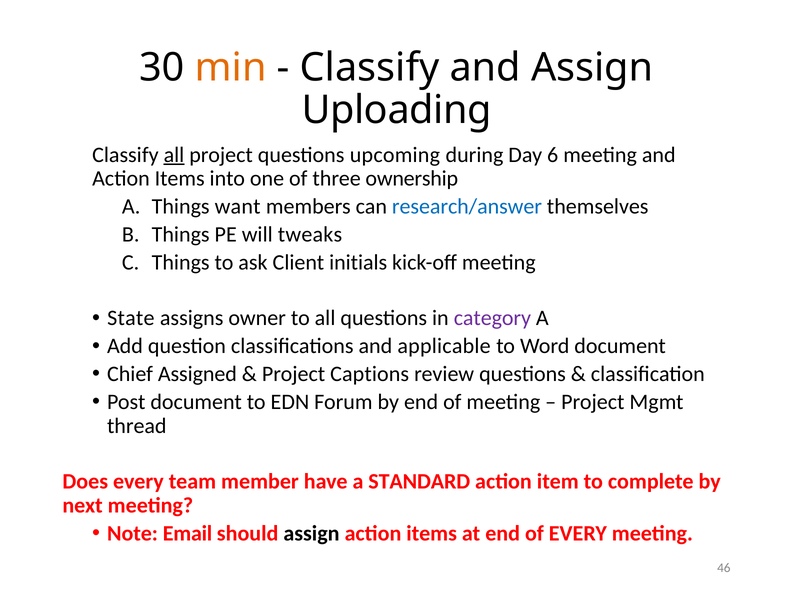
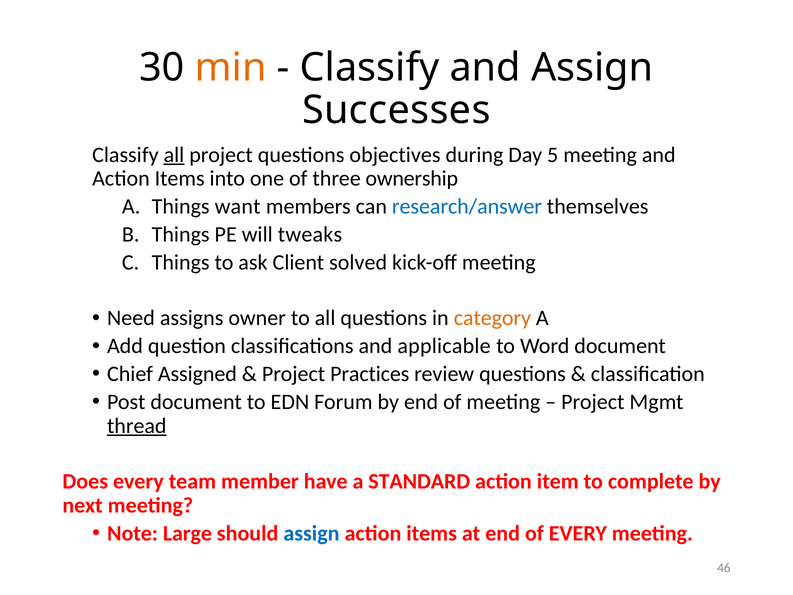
Uploading: Uploading -> Successes (396, 110)
upcoming: upcoming -> objectives (395, 155)
6: 6 -> 5 (553, 155)
initials: initials -> solved (358, 262)
State: State -> Need (131, 318)
category colour: purple -> orange (492, 318)
Captions: Captions -> Practices (370, 374)
thread underline: none -> present (137, 426)
Email: Email -> Large (187, 533)
assign colour: black -> blue (311, 533)
